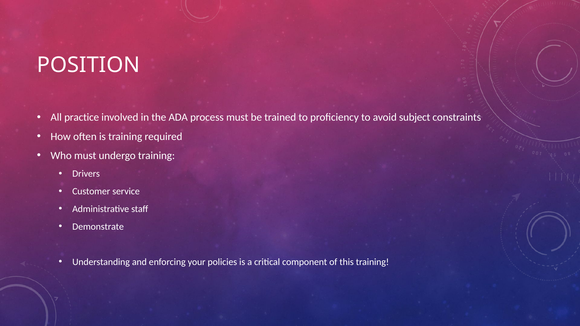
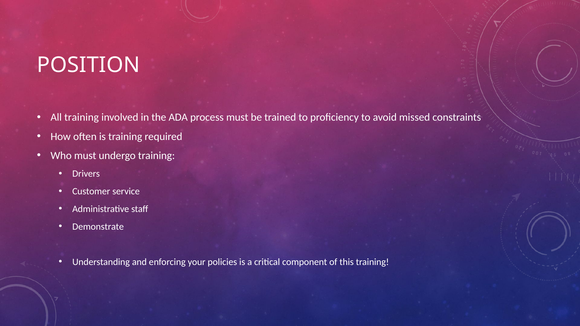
All practice: practice -> training (82, 117)
subject: subject -> missed (415, 117)
